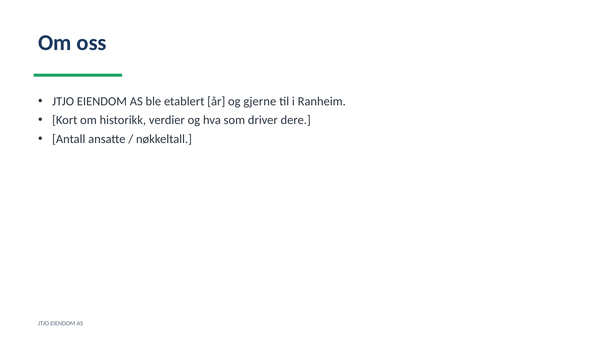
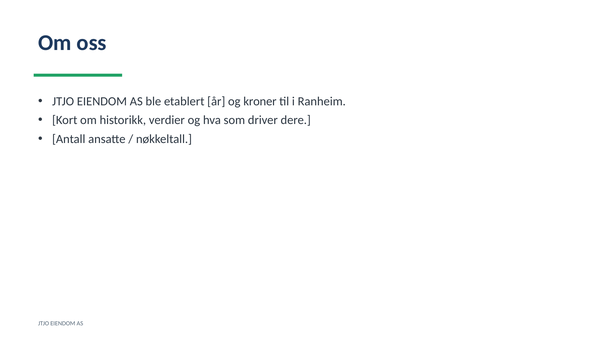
gjerne: gjerne -> kroner (260, 101)
